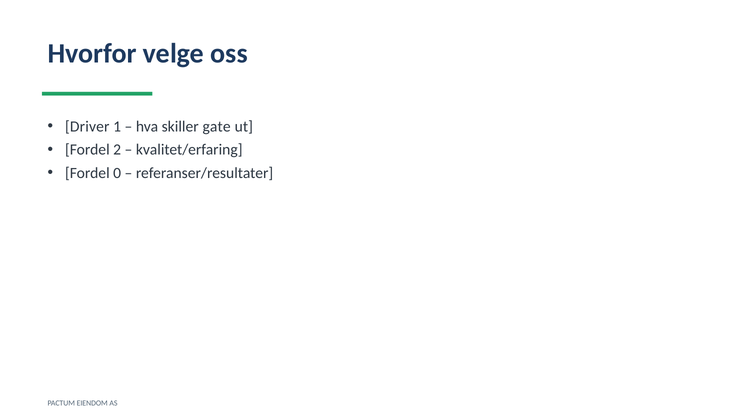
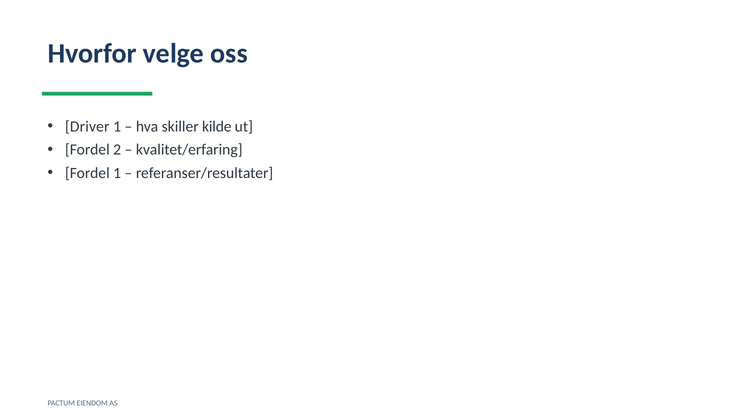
gate: gate -> kilde (217, 127)
Fordel 0: 0 -> 1 (117, 173)
